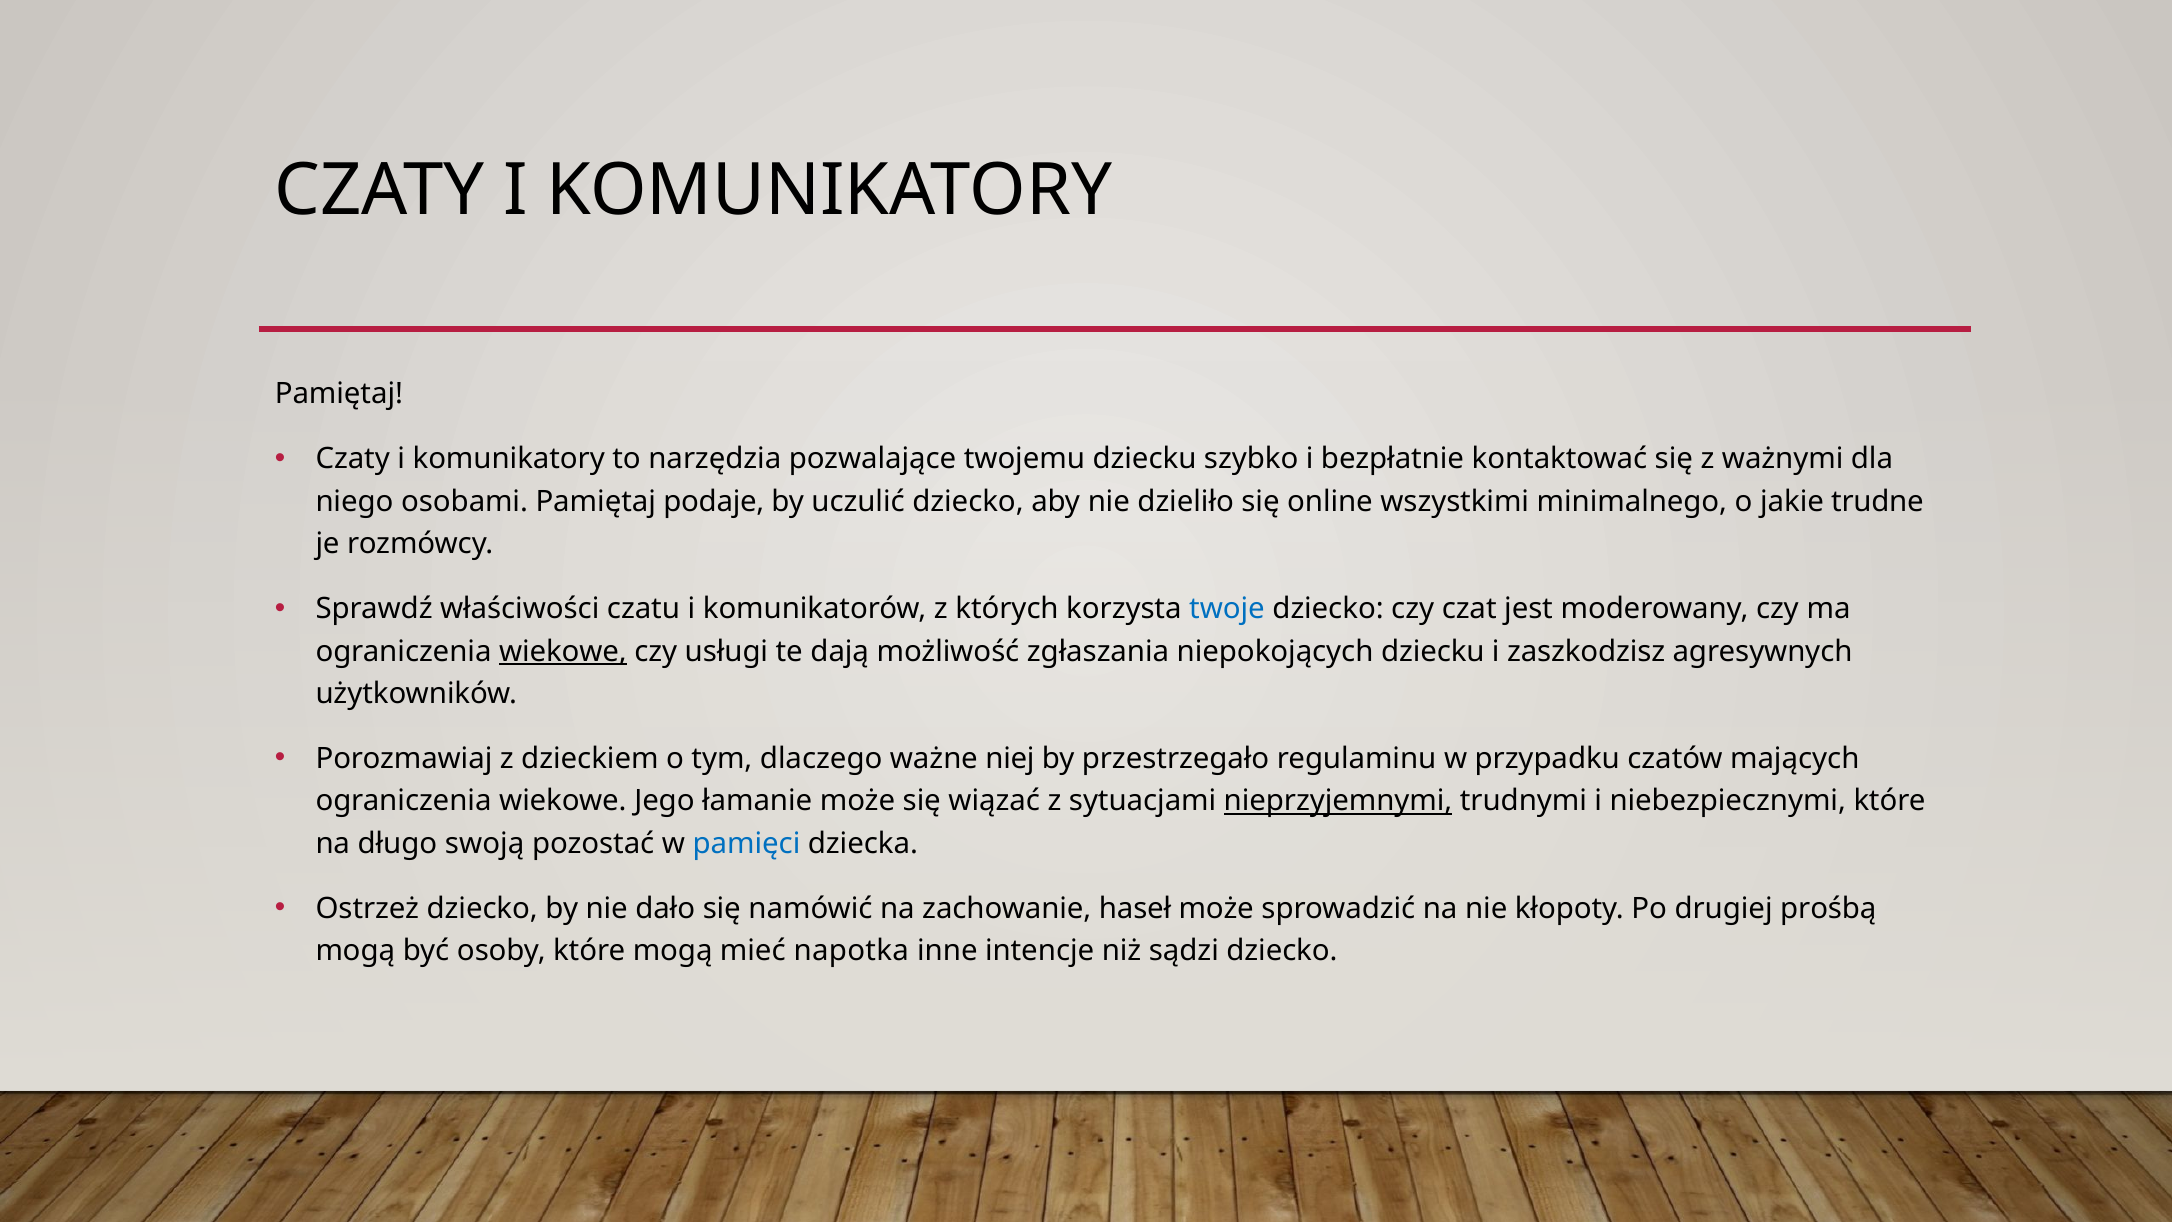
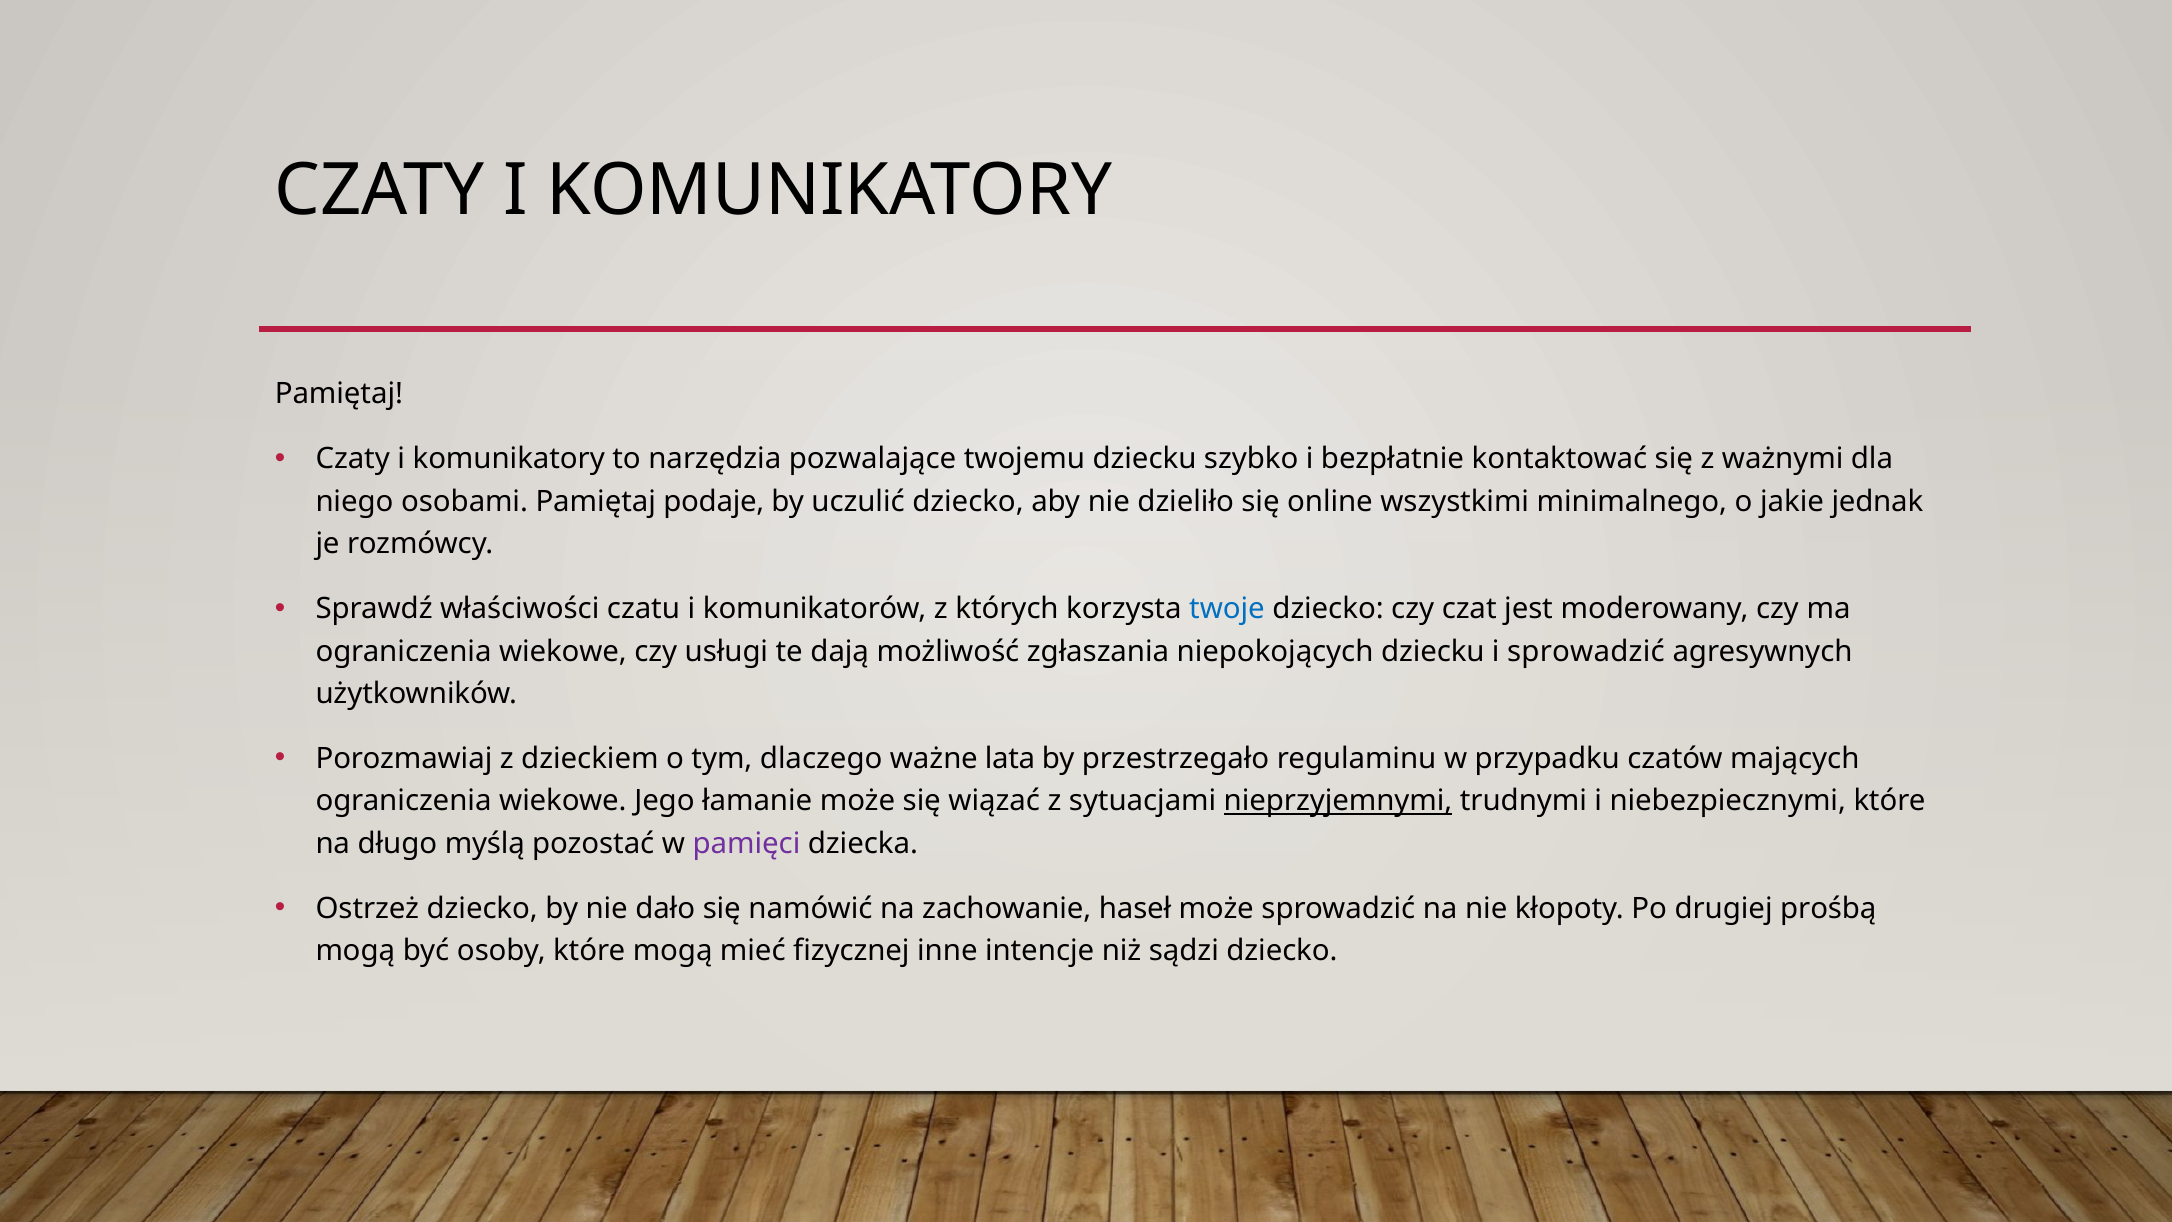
trudne: trudne -> jednak (1877, 501)
wiekowe underline: present -> none (563, 651)
i zaszkodzisz: zaszkodzisz -> sprowadzić (1586, 651)
niej: niej -> lata (1010, 759)
swoją: swoją -> myślą (485, 843)
pamięci colour: blue -> purple (746, 843)
napotka: napotka -> fizycznej (851, 951)
